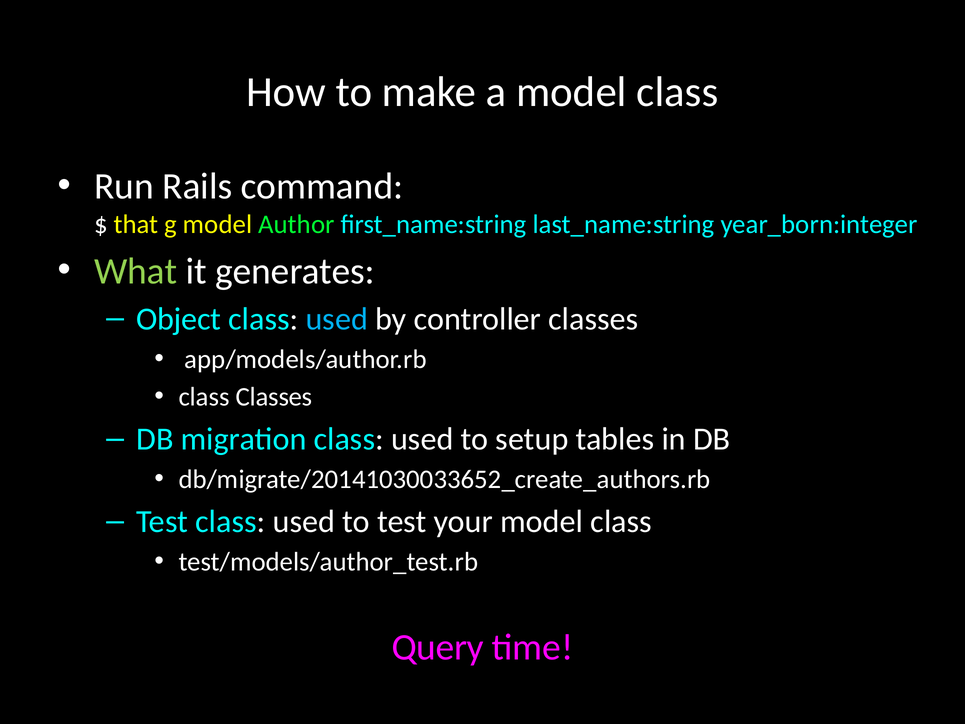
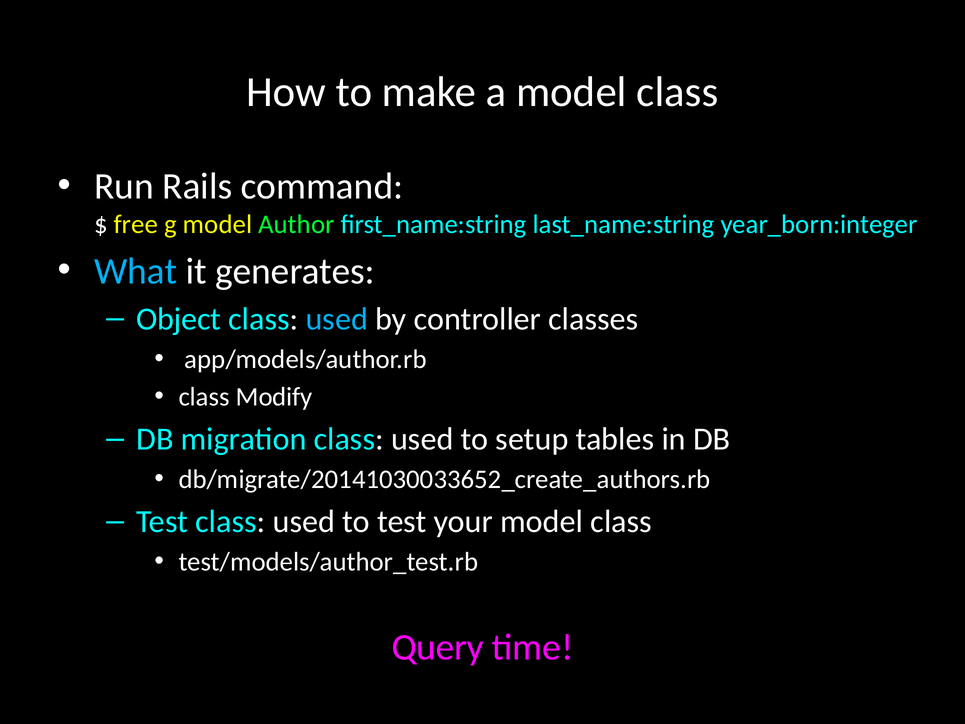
that: that -> free (136, 224)
What colour: light green -> light blue (136, 271)
class Classes: Classes -> Modify (274, 397)
